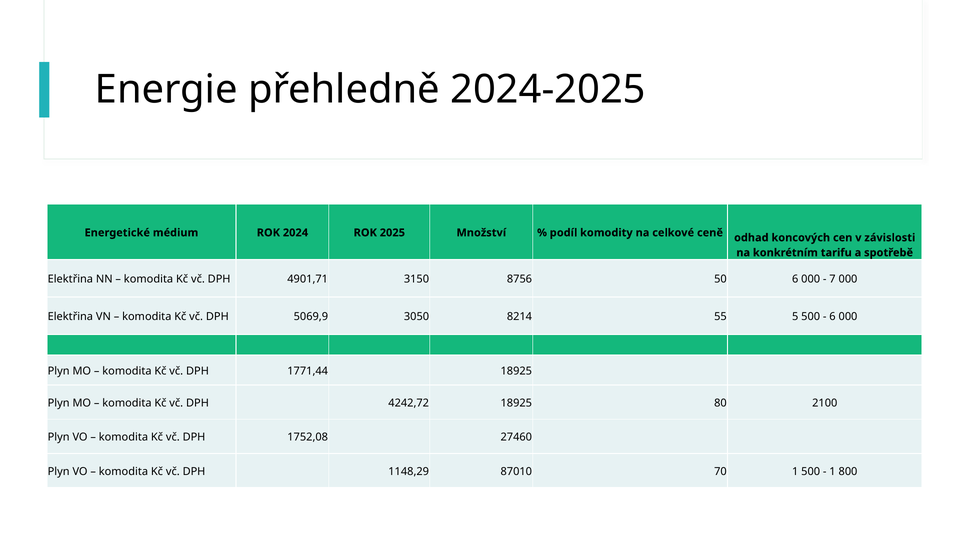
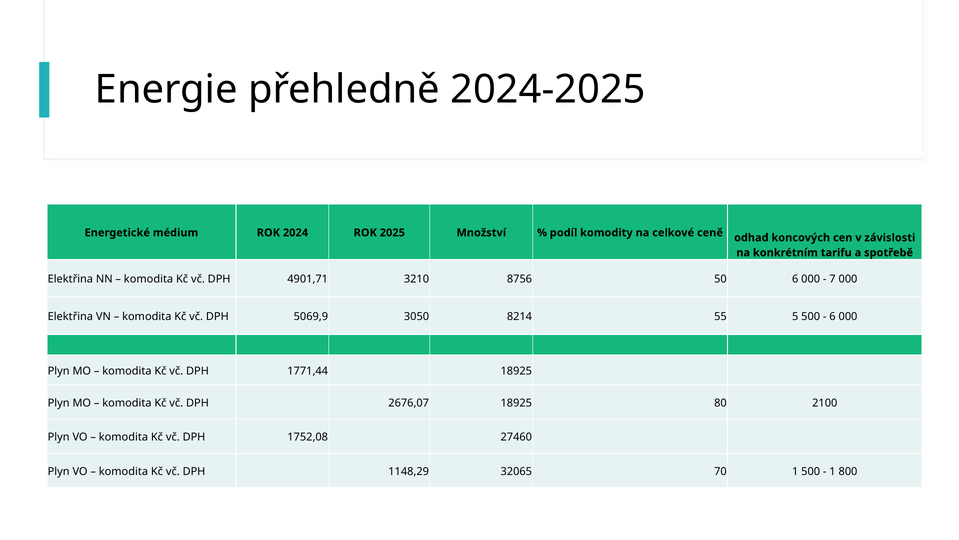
3150: 3150 -> 3210 (416, 279)
4242,72: 4242,72 -> 2676,07 (409, 403)
87010: 87010 -> 32065 (516, 471)
